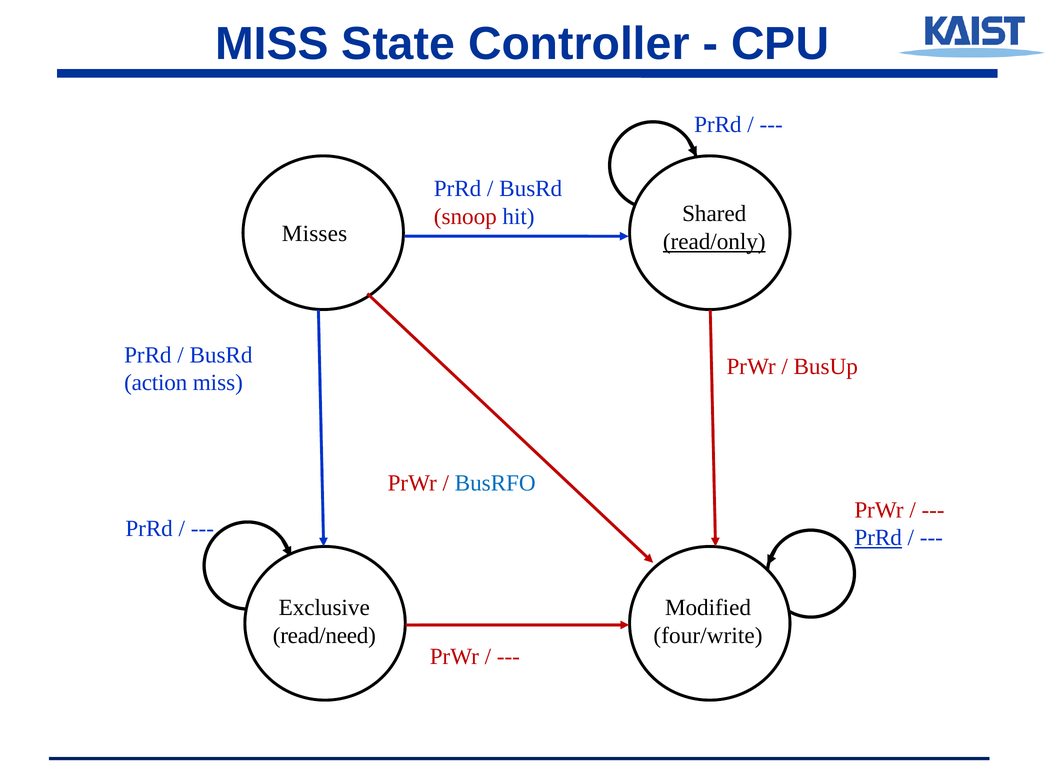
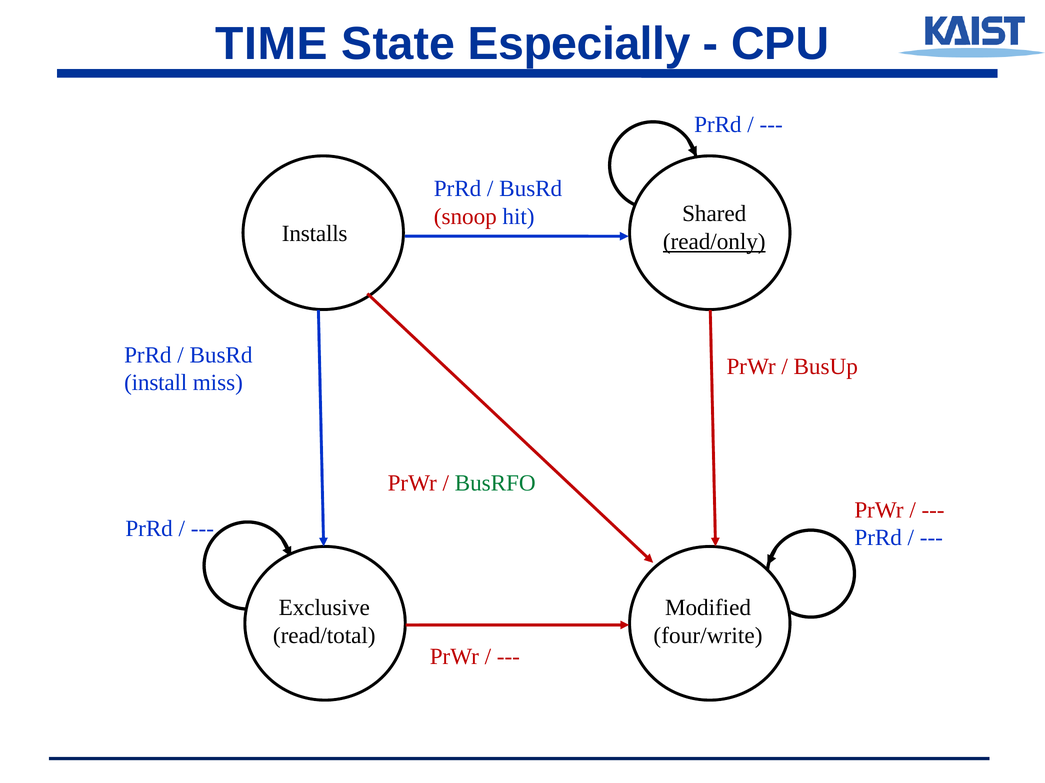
MISS: MISS -> TIME (272, 44)
Controller: Controller -> Especially (579, 44)
Misses: Misses -> Installs (315, 234)
action: action -> install (156, 383)
BusRFO colour: blue -> green (495, 484)
PrRd underline: present -> none (878, 538)
read/need: read/need -> read/total (324, 636)
